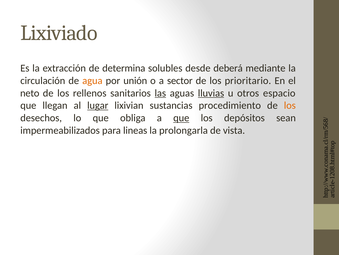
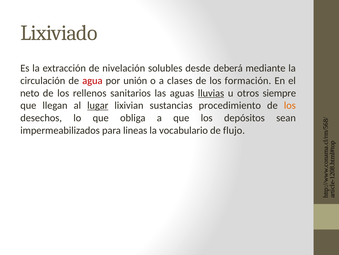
determina: determina -> nivelación (124, 68)
agua colour: orange -> red (92, 80)
sector: sector -> clases (180, 80)
prioritario: prioritario -> formación (248, 80)
las underline: present -> none (160, 93)
espacio: espacio -> siempre (279, 93)
que underline: present -> none (181, 118)
prolongarla: prolongarla -> vocabulario (183, 130)
vista: vista -> flujo (234, 130)
